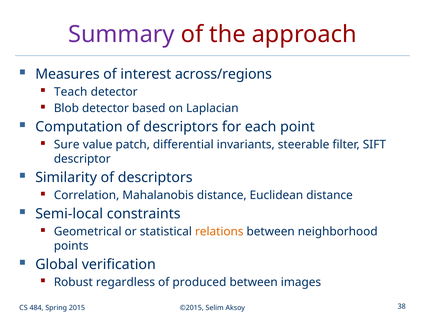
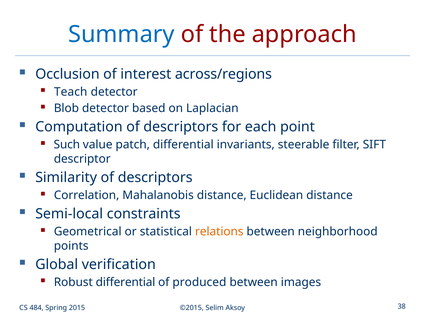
Summary colour: purple -> blue (121, 34)
Measures: Measures -> Occlusion (67, 74)
Sure: Sure -> Such (67, 145)
Robust regardless: regardless -> differential (126, 282)
